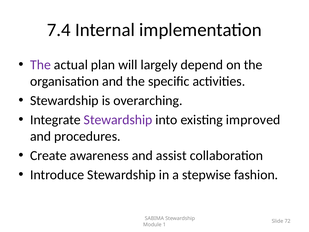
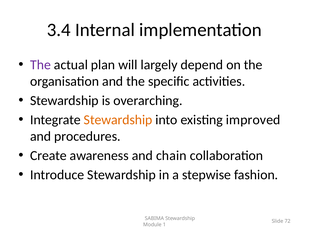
7.4: 7.4 -> 3.4 (59, 30)
Stewardship colour: purple -> orange (118, 120)
assist: assist -> chain (171, 155)
